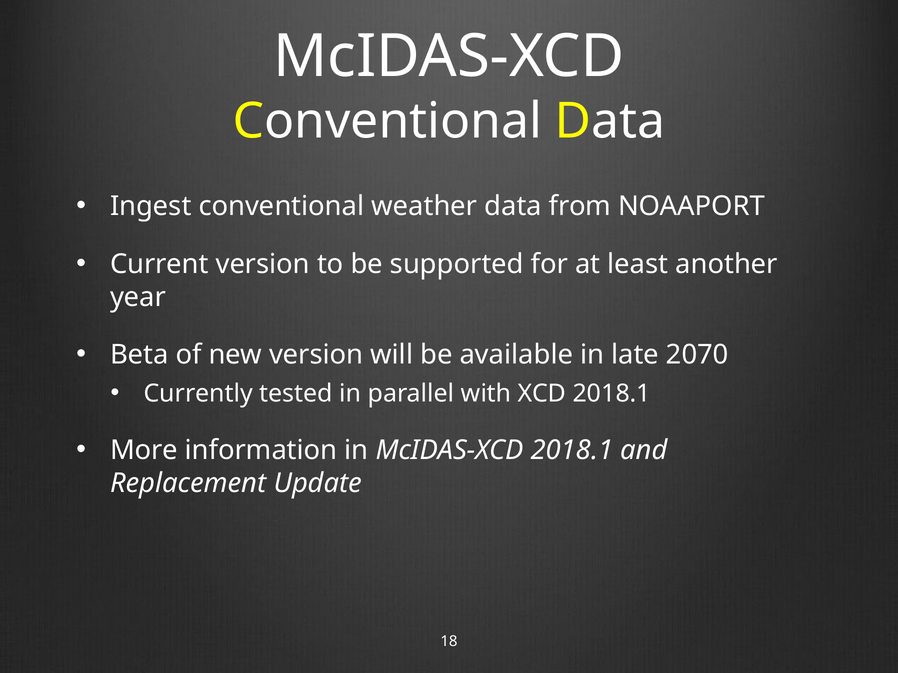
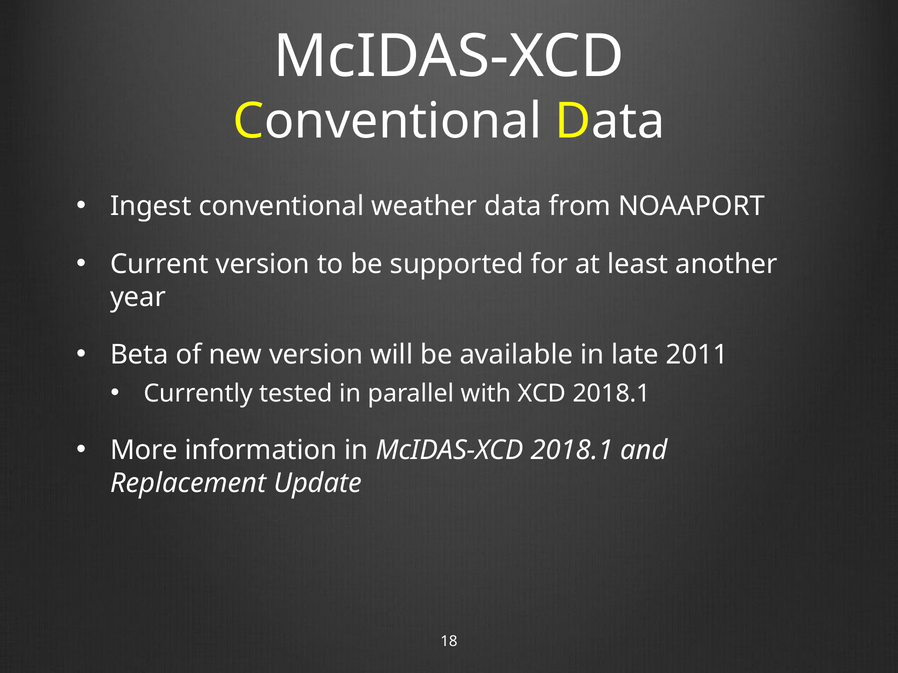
2070: 2070 -> 2011 (697, 355)
